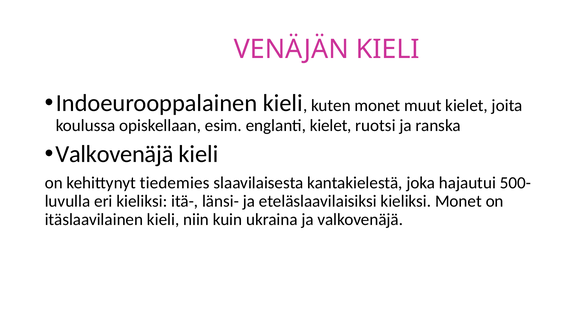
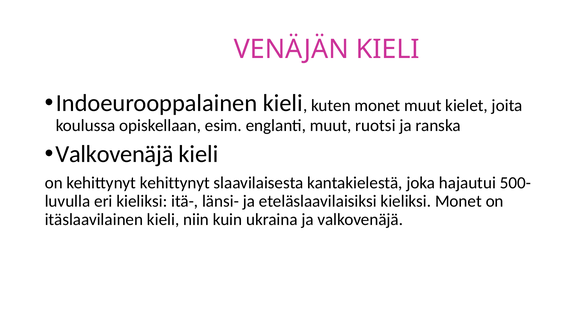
englanti kielet: kielet -> muut (331, 126)
kehittynyt tiedemies: tiedemies -> kehittynyt (175, 183)
